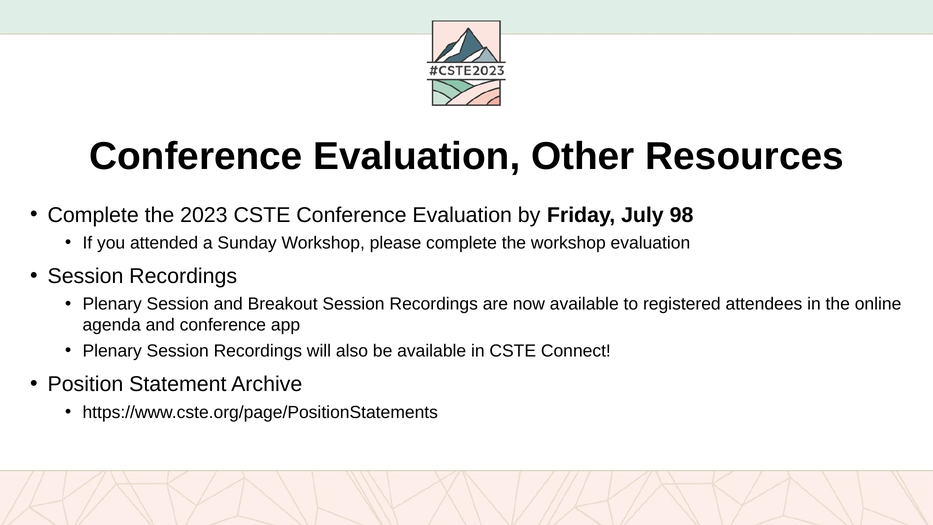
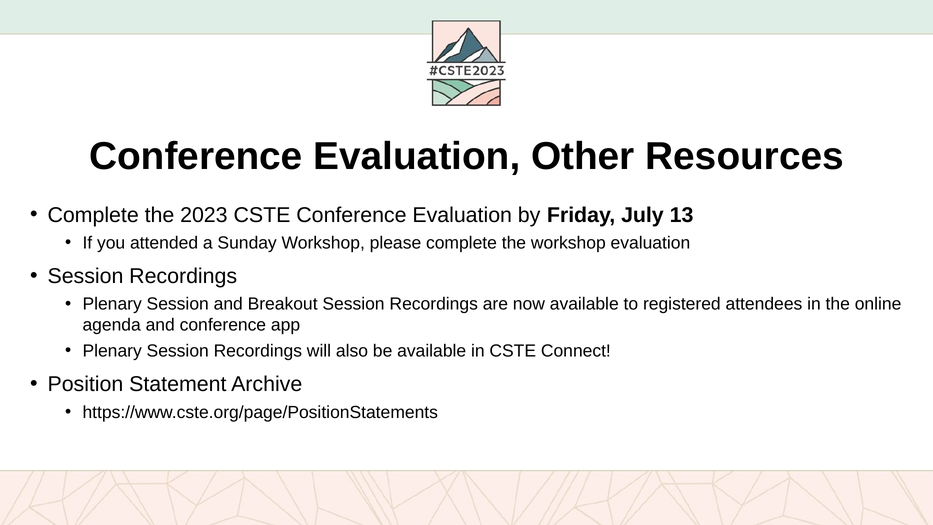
98: 98 -> 13 (682, 215)
